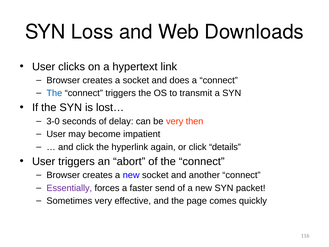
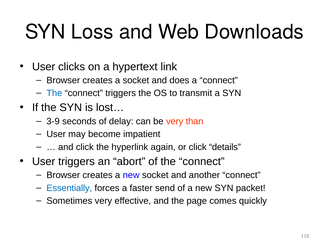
3-0: 3-0 -> 3-9 (53, 121)
then: then -> than (195, 121)
Essentially colour: purple -> blue (69, 188)
